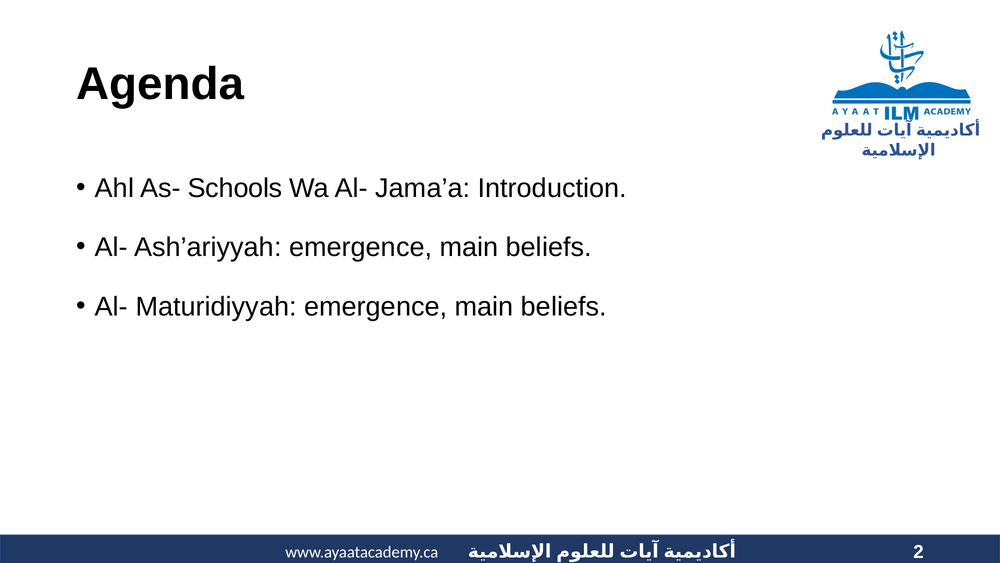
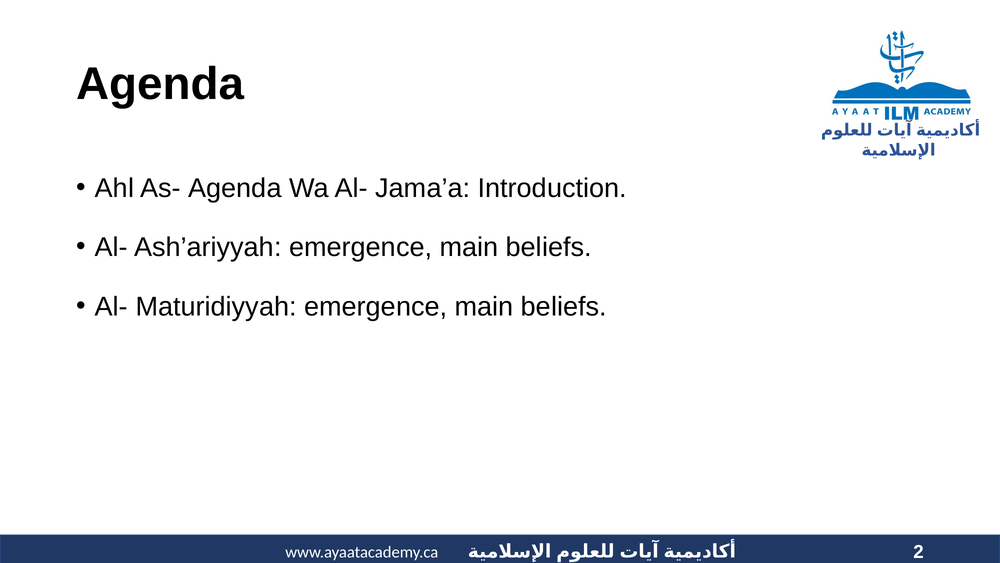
As- Schools: Schools -> Agenda (235, 188)
